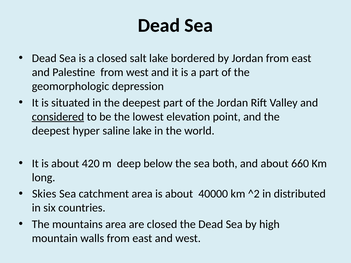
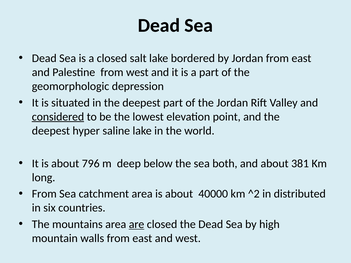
420: 420 -> 796 (91, 164)
660: 660 -> 381 (300, 164)
Skies: Skies -> From (44, 194)
are underline: none -> present (137, 224)
